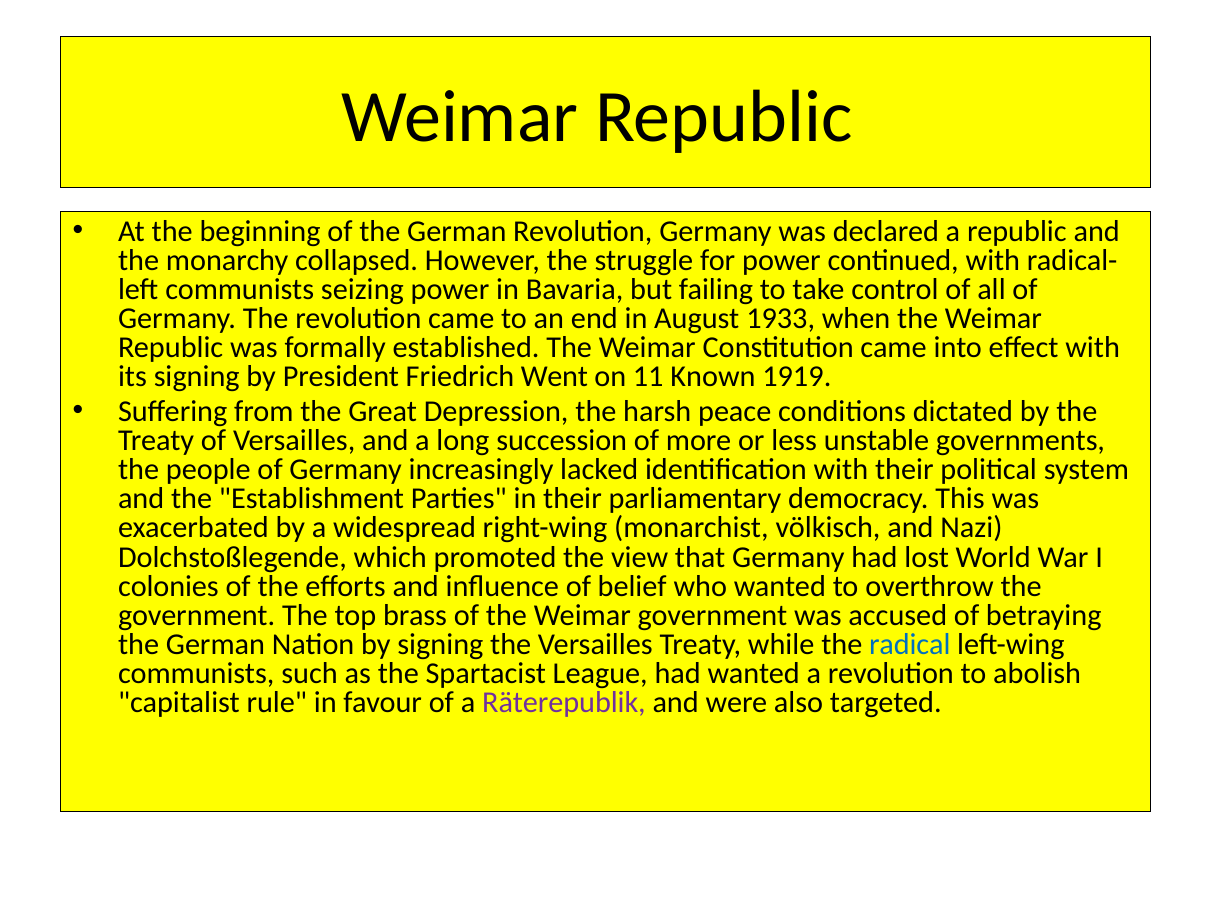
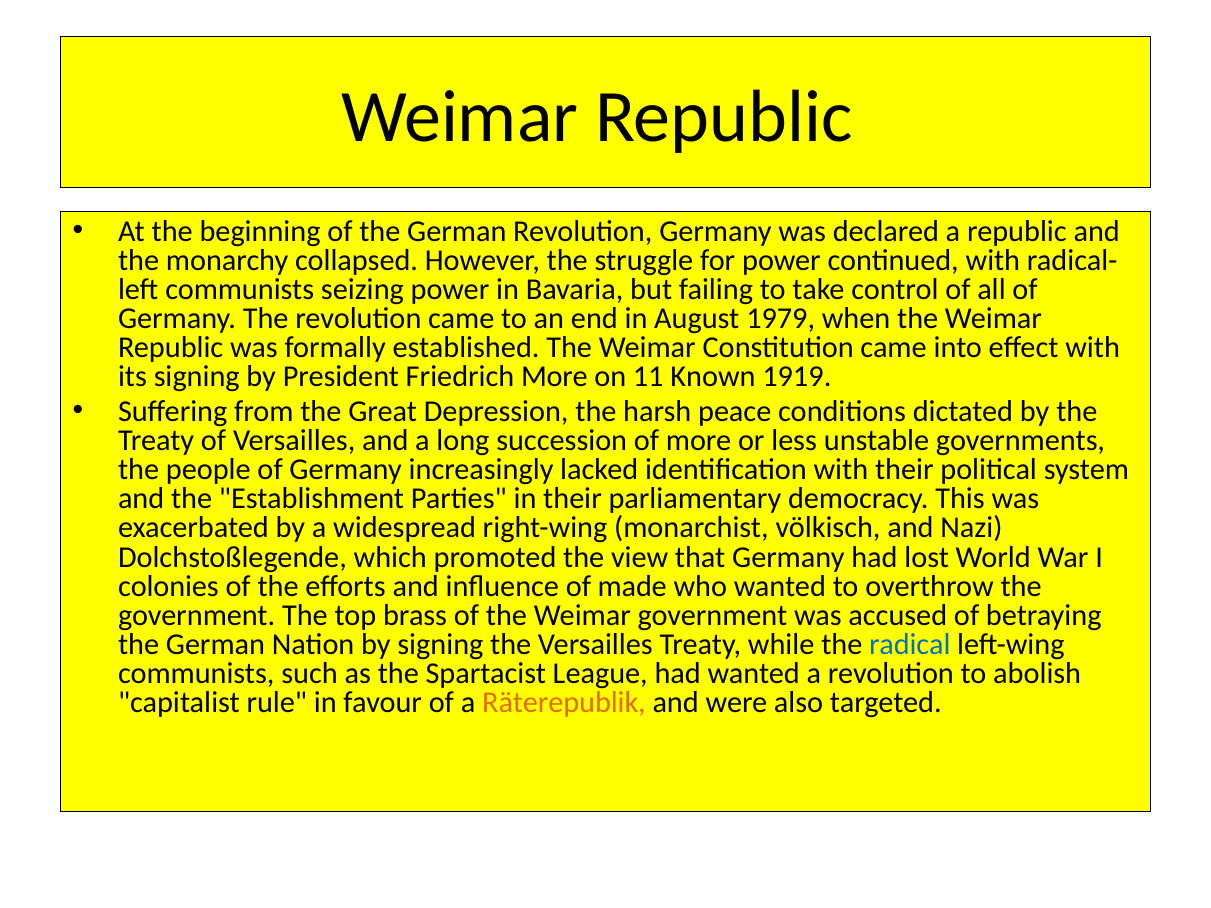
1933: 1933 -> 1979 (781, 319)
Friedrich Went: Went -> More (554, 377)
belief: belief -> made (632, 586)
Räterepublik colour: purple -> orange (564, 703)
